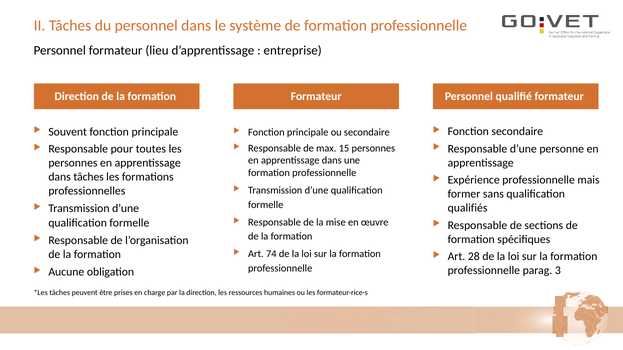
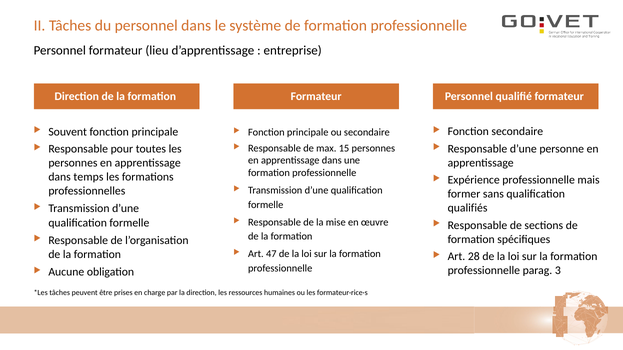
dans tâches: tâches -> temps (88, 177)
74: 74 -> 47 (271, 254)
